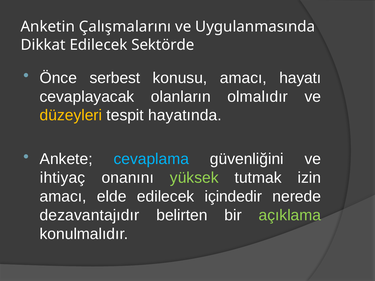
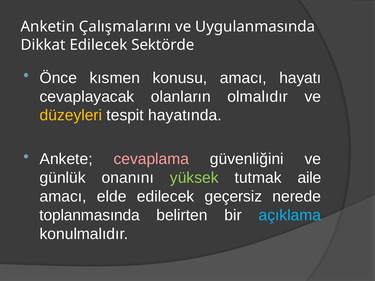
serbest: serbest -> kısmen (115, 78)
cevaplama colour: light blue -> pink (151, 159)
ihtiyaç: ihtiyaç -> günlük (63, 178)
izin: izin -> aile (309, 178)
içindedir: içindedir -> geçersiz (233, 197)
dezavantajıdır: dezavantajıdır -> toplanmasında (90, 215)
açıklama colour: light green -> light blue (290, 215)
